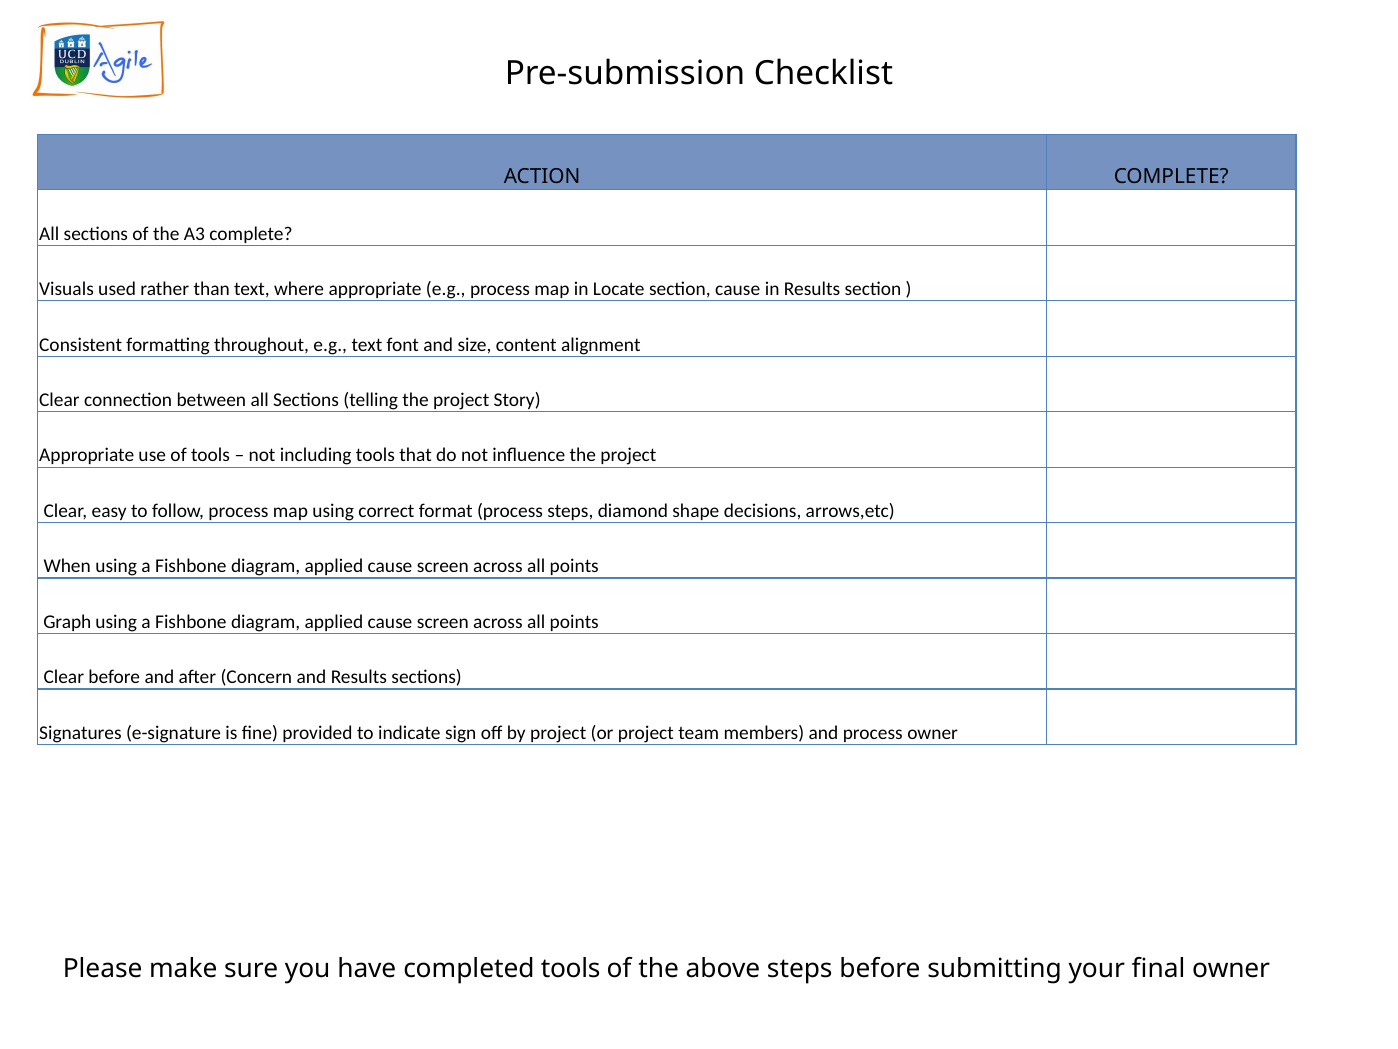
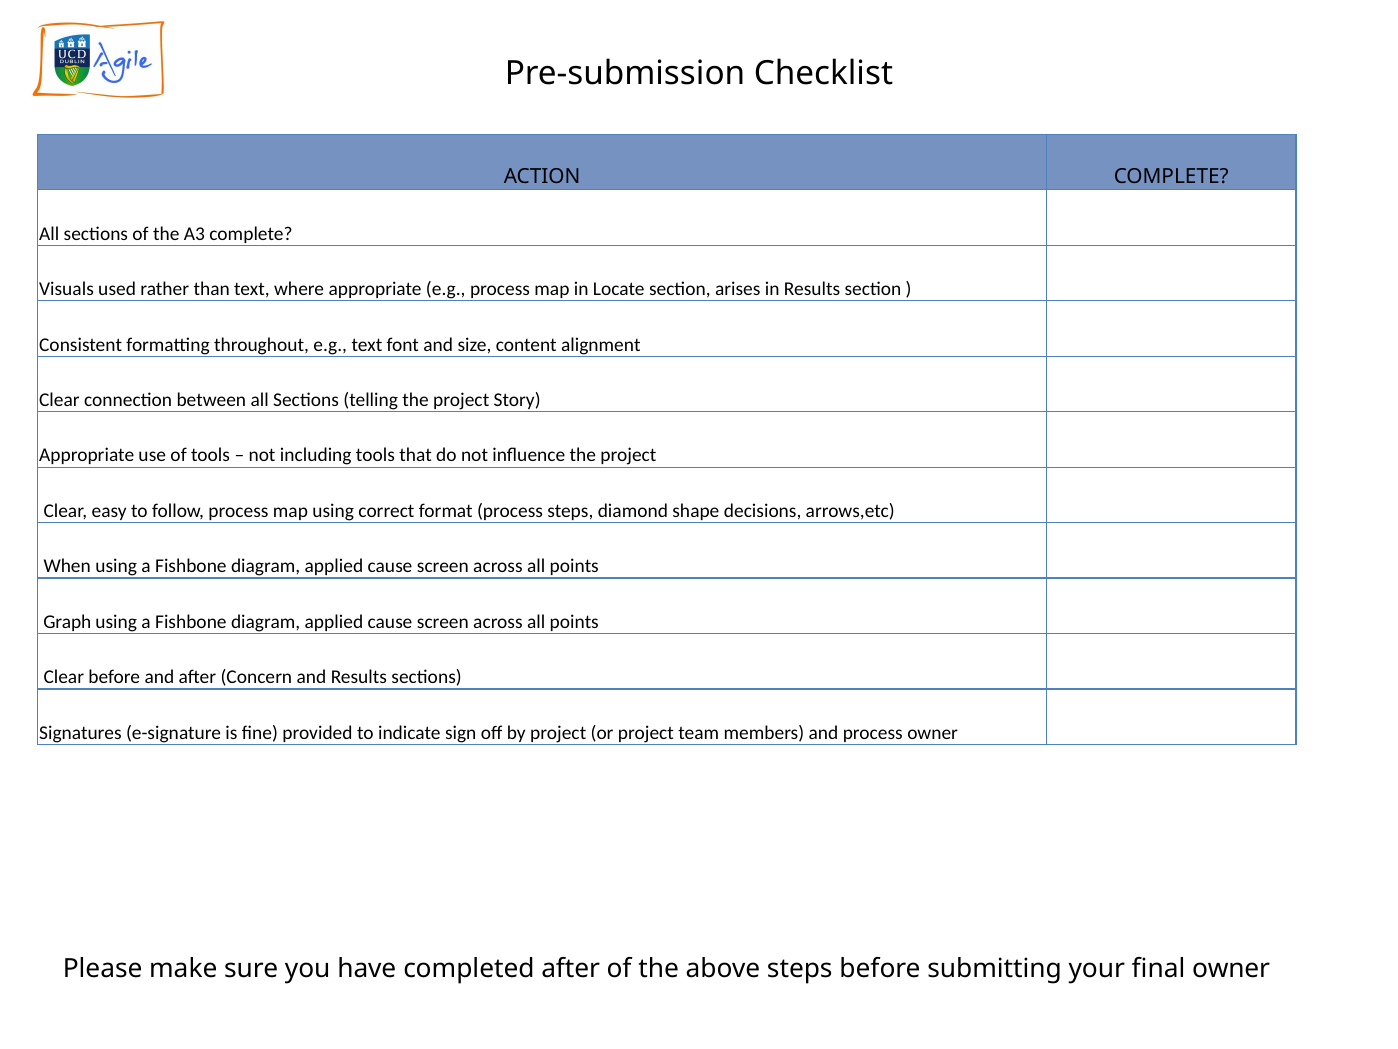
section cause: cause -> arises (738, 289)
completed tools: tools -> after (571, 968)
